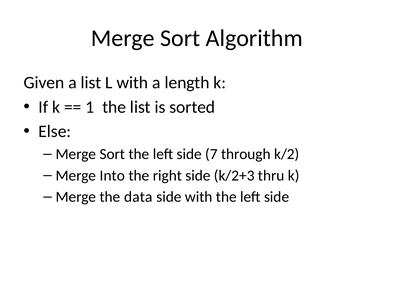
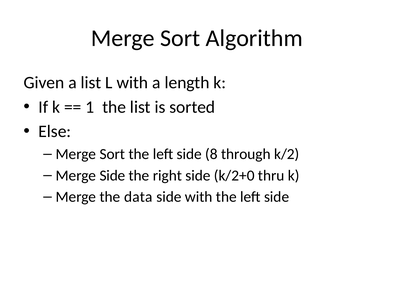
7: 7 -> 8 (211, 154)
Merge Into: Into -> Side (112, 176)
k/2+3: k/2+3 -> k/2+0 (234, 176)
